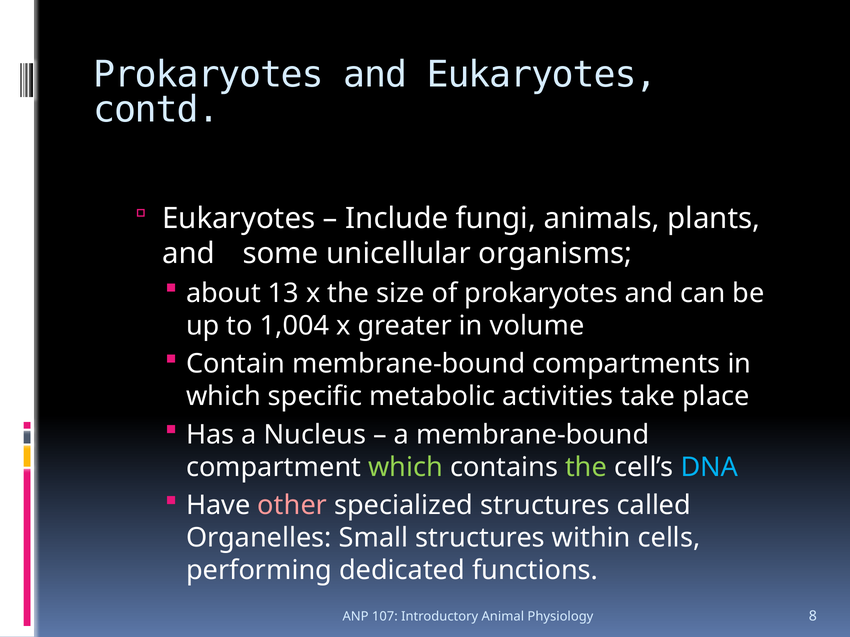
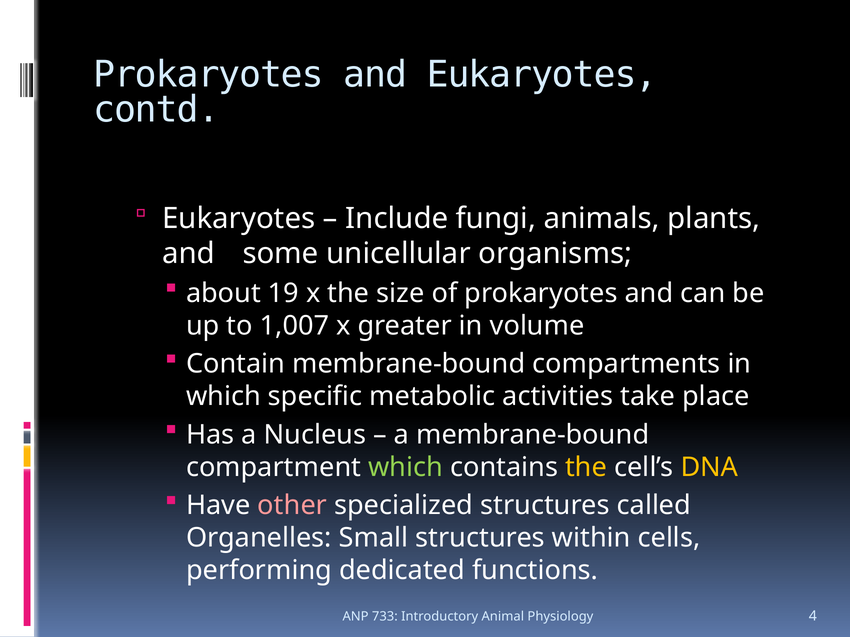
13: 13 -> 19 (283, 293)
1,004: 1,004 -> 1,007 (294, 326)
the colour: light green -> yellow (586, 468)
DNA colour: light blue -> yellow (709, 468)
107: 107 -> 733 (385, 617)
8: 8 -> 4 (813, 616)
